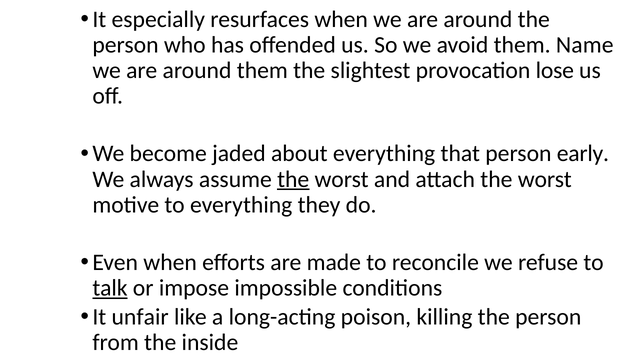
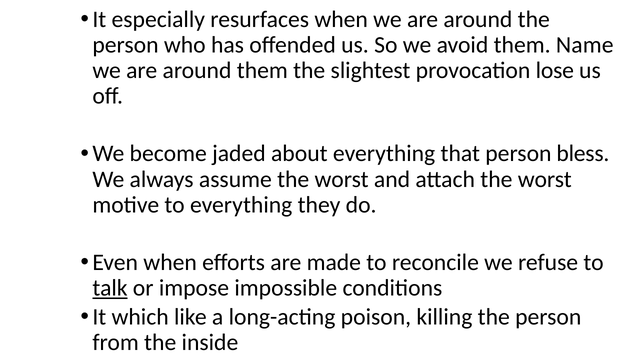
early: early -> bless (583, 154)
the underline: present -> none (293, 179)
unfair: unfair -> which (140, 317)
